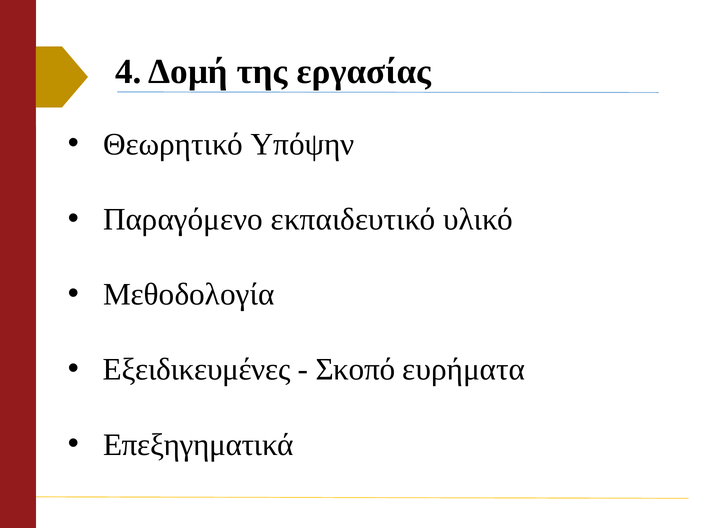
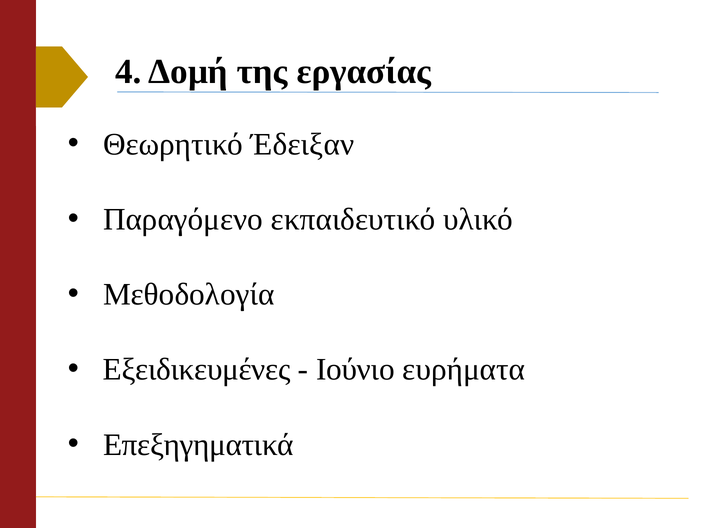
Υπόψην: Υπόψην -> Έδειξαν (303, 144)
Σκοπό: Σκοπό -> Ιούνιο (355, 370)
